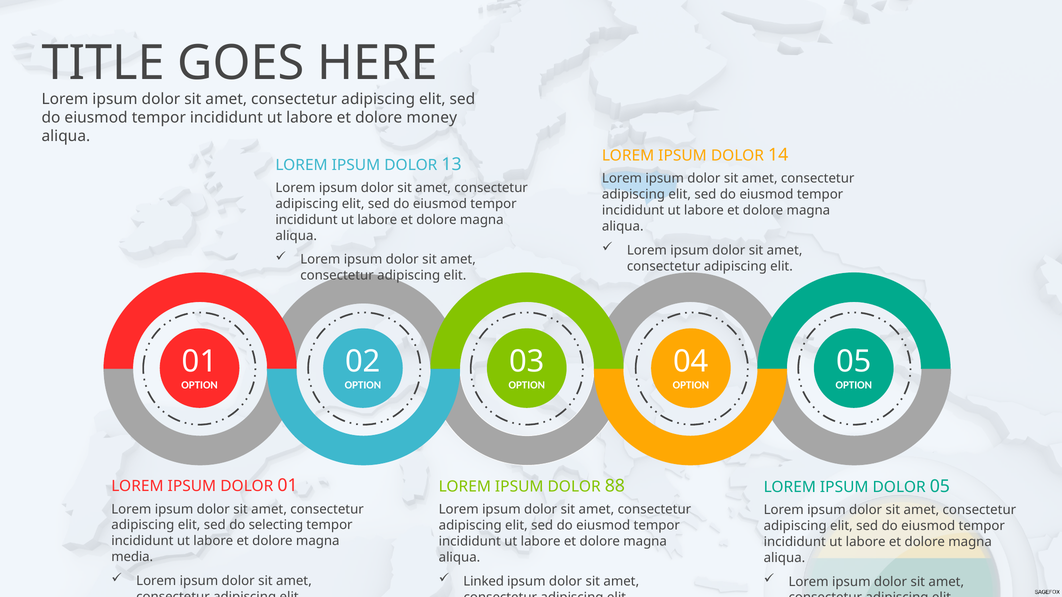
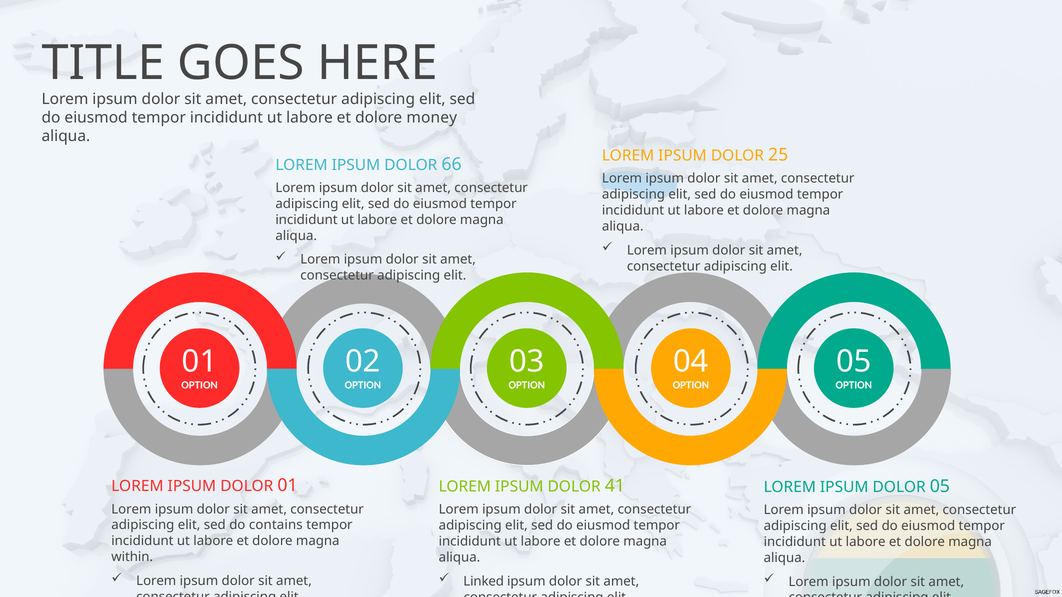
14: 14 -> 25 (778, 155)
13: 13 -> 66 (452, 165)
88: 88 -> 41 (615, 486)
selecting: selecting -> contains (276, 525)
media: media -> within (132, 557)
